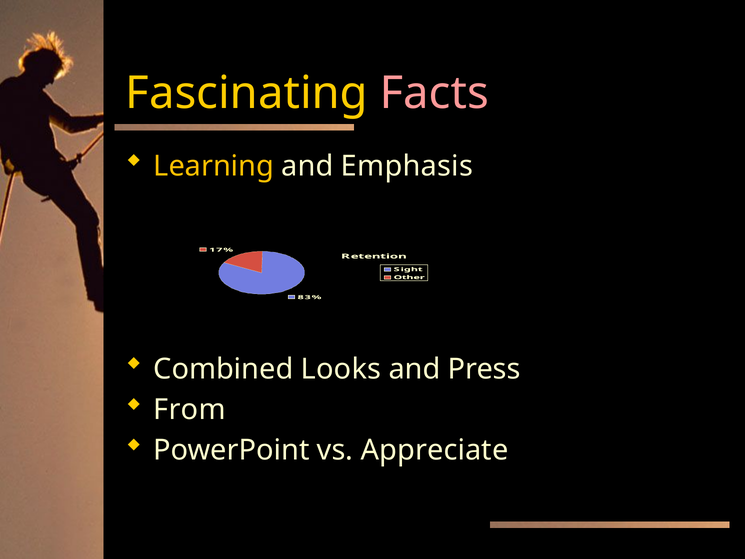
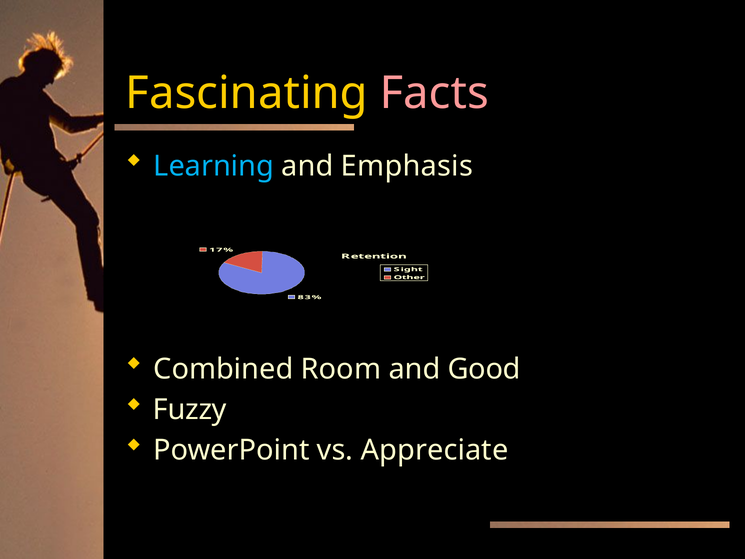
Learning colour: yellow -> light blue (214, 166)
Looks: Looks -> Room (341, 369)
Press: Press -> Good (484, 369)
From: From -> Fuzzy (190, 409)
